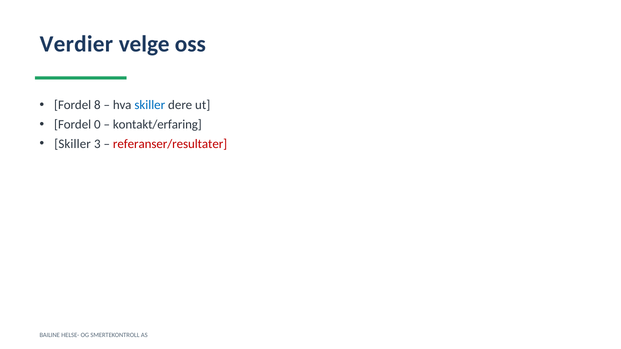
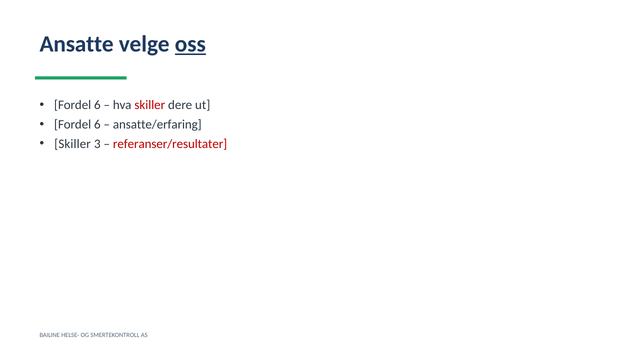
Verdier: Verdier -> Ansatte (77, 44)
oss underline: none -> present (190, 44)
8: 8 -> 6 (97, 105)
skiller colour: blue -> red (150, 105)
0: 0 -> 6 (97, 125)
kontakt/erfaring: kontakt/erfaring -> ansatte/erfaring (157, 125)
